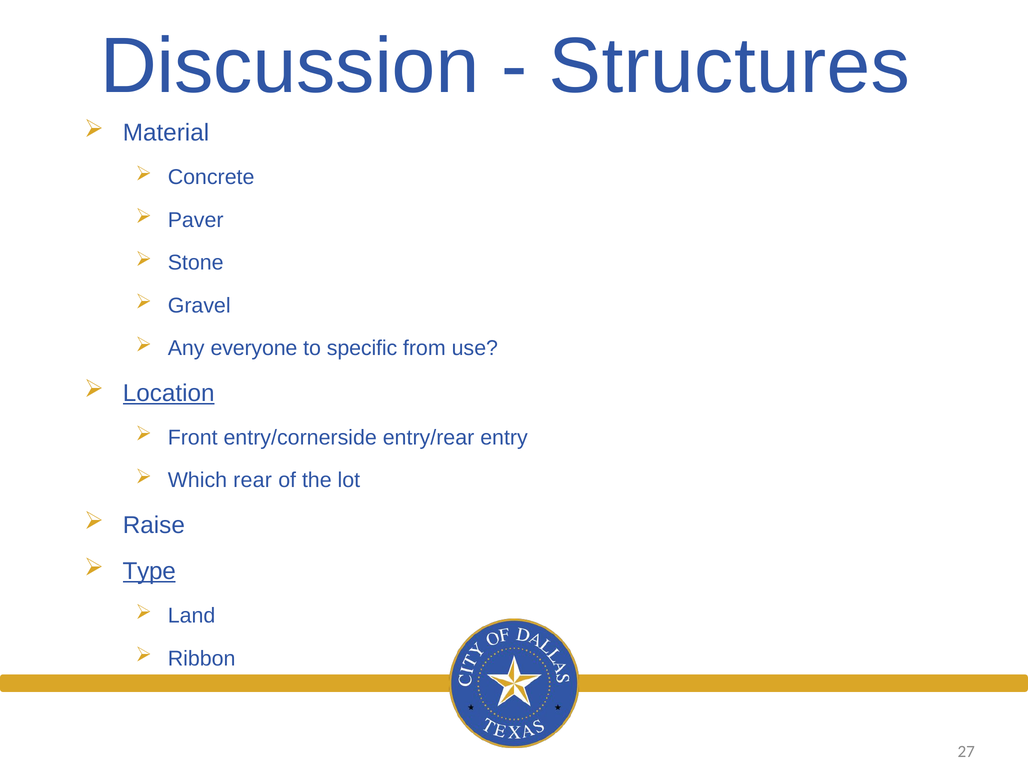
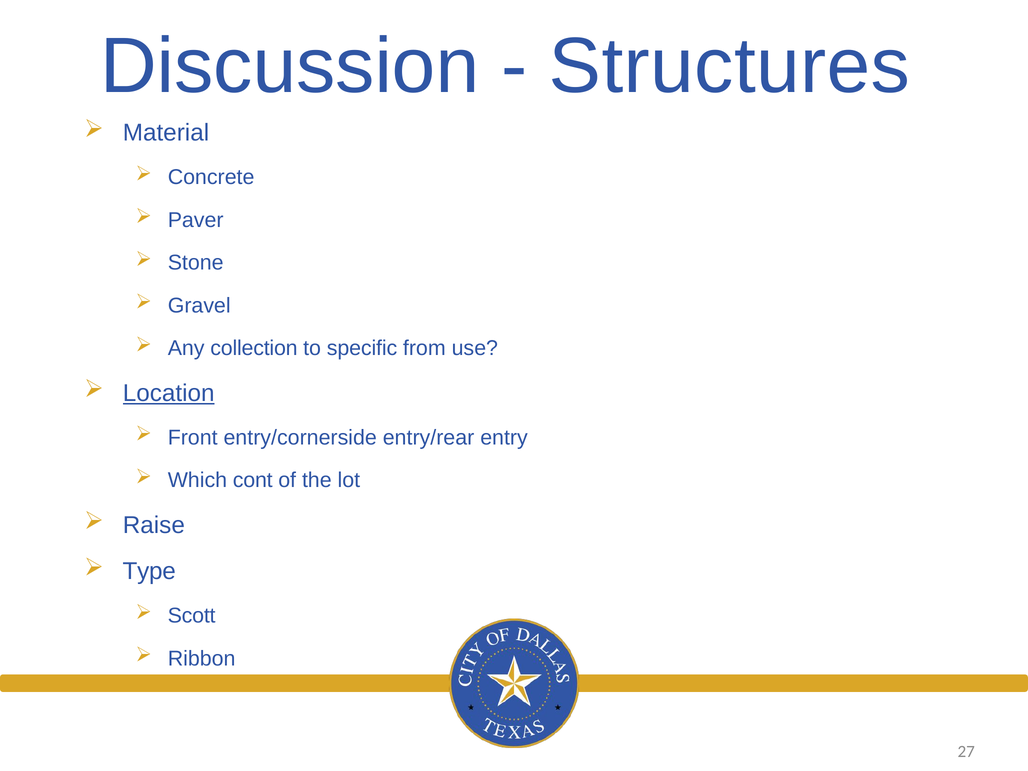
everyone: everyone -> collection (254, 348)
rear: rear -> cont (253, 480)
Type underline: present -> none (149, 571)
Land: Land -> Scott (192, 616)
